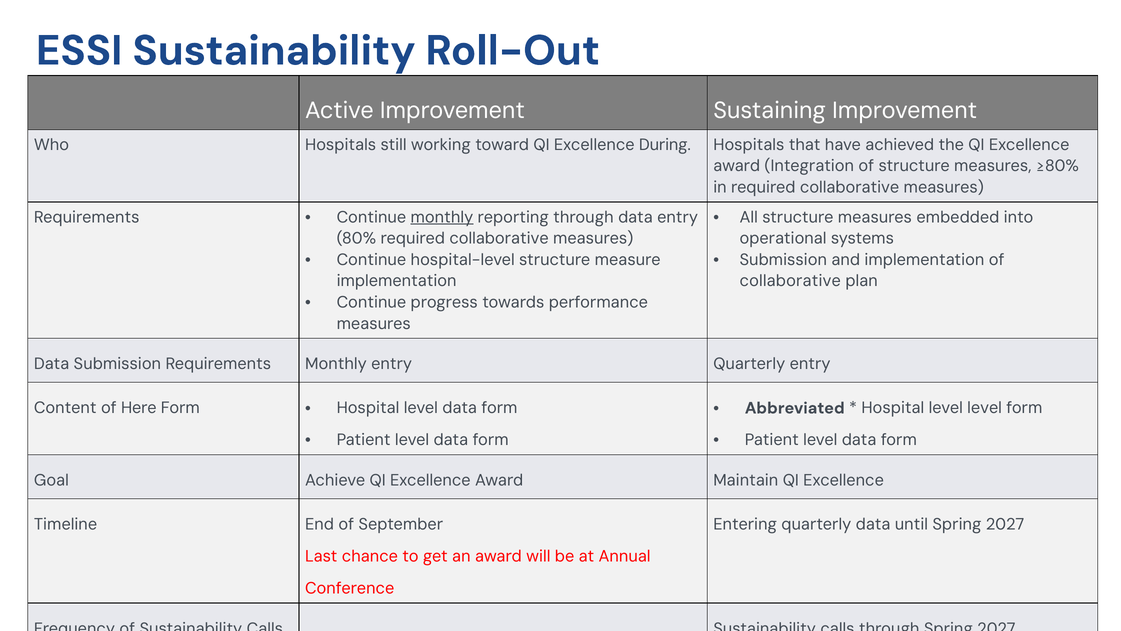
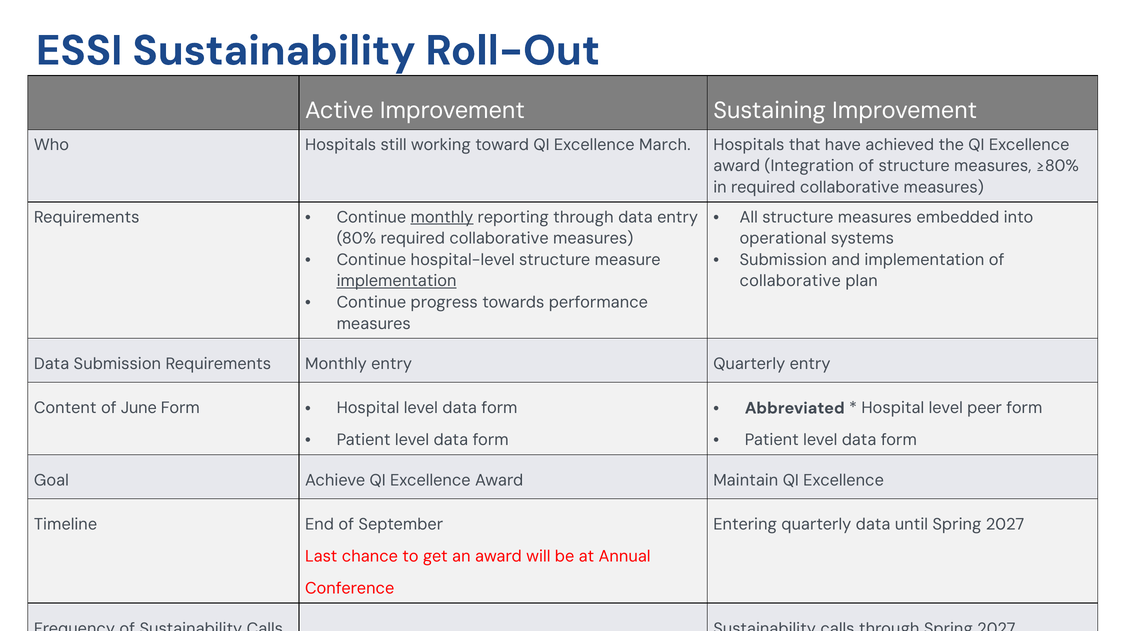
During: During -> March (665, 145)
implementation underline: none -> present (397, 281)
level level: level -> peer (985, 408)
Here: Here -> June (139, 408)
